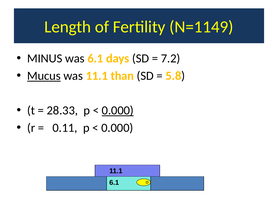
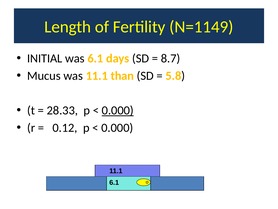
MINUS: MINUS -> INITIAL (45, 58)
7.2: 7.2 -> 8.7 (171, 58)
Mucus underline: present -> none (44, 76)
0.11: 0.11 -> 0.12 (65, 128)
